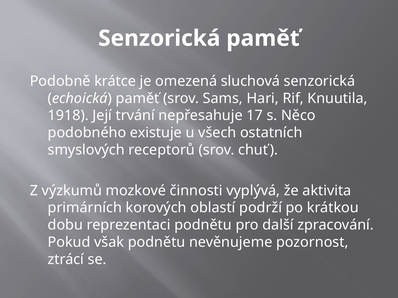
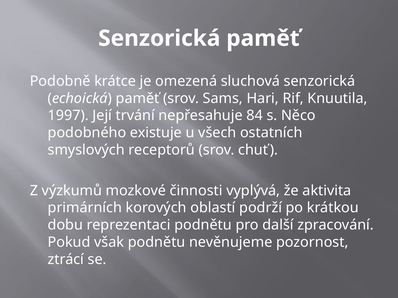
1918: 1918 -> 1997 (68, 116)
17: 17 -> 84 (255, 116)
